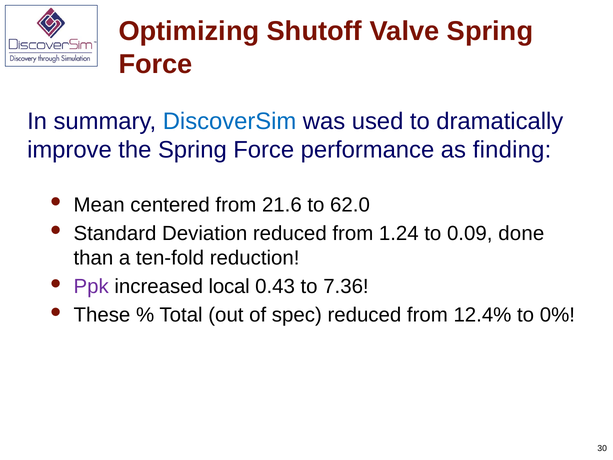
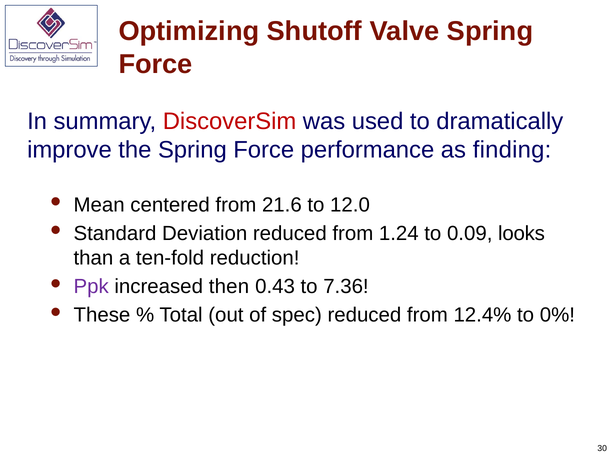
DiscoverSim colour: blue -> red (230, 121)
62.0: 62.0 -> 12.0 (350, 205)
done: done -> looks (522, 233)
local: local -> then (229, 286)
